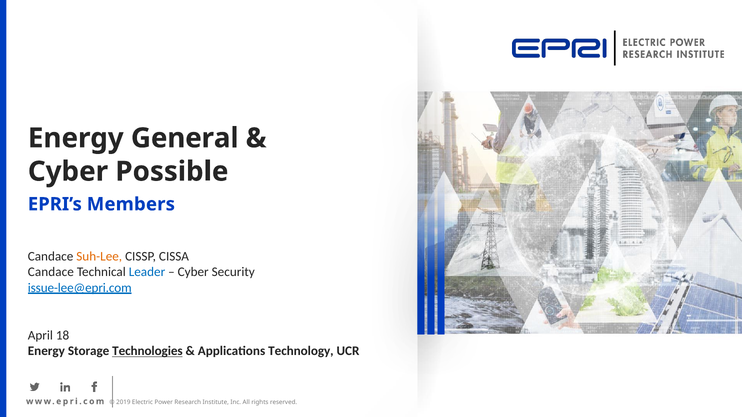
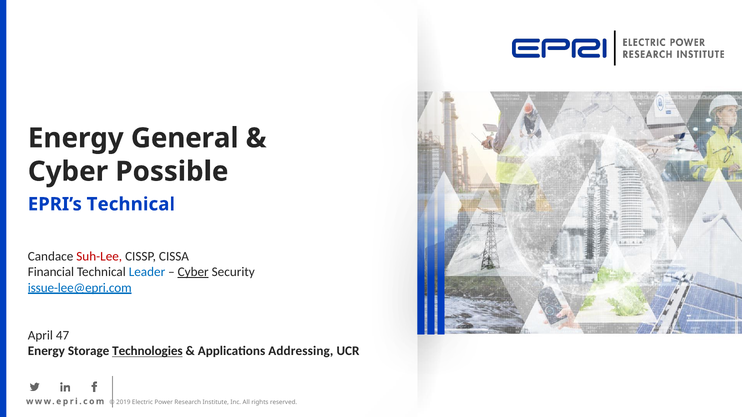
EPRI’s Members: Members -> Technical (131, 204)
Suh-Lee colour: orange -> red (99, 256)
Candace: Candace -> Financial (51, 272)
Cyber underline: none -> present (193, 272)
18: 18 -> 47 (63, 336)
Technology: Technology -> Addressing (301, 351)
